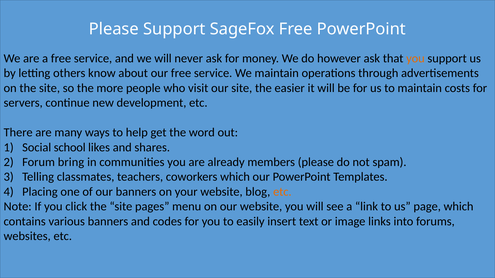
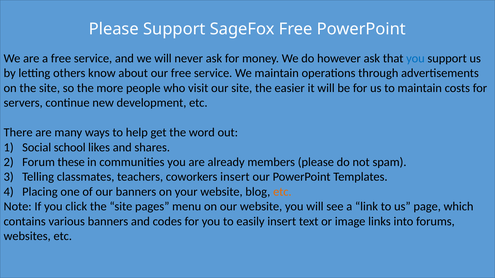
you colour: orange -> blue (415, 58)
bring: bring -> these (71, 162)
coworkers which: which -> insert (235, 177)
